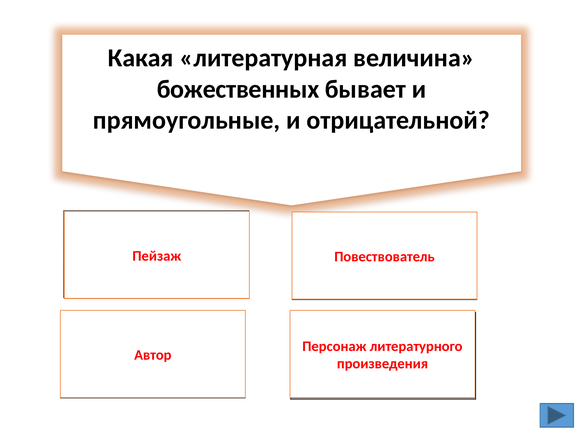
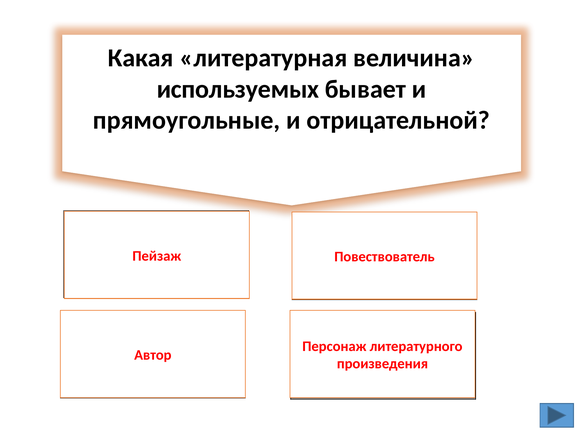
божественных: божественных -> используемых (238, 89)
